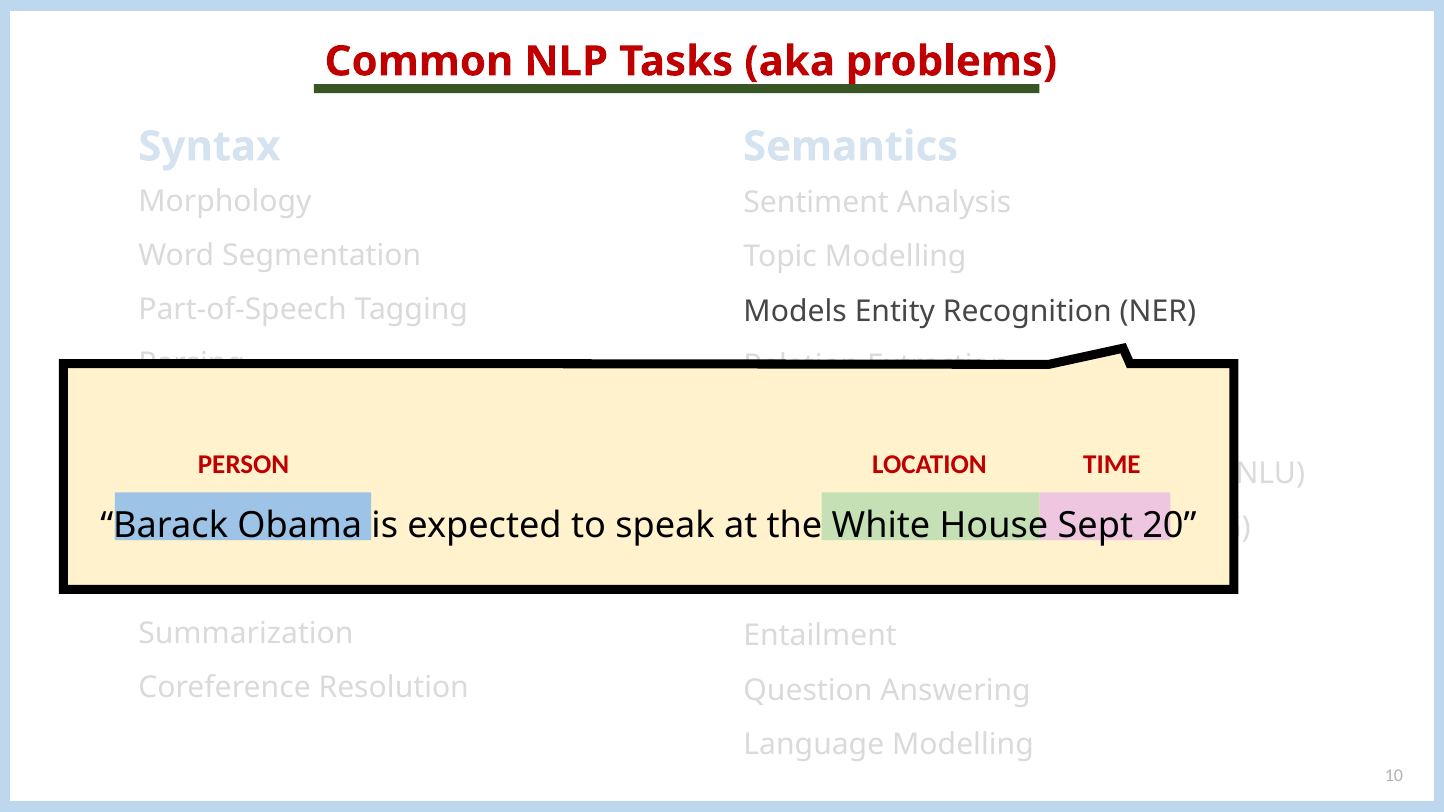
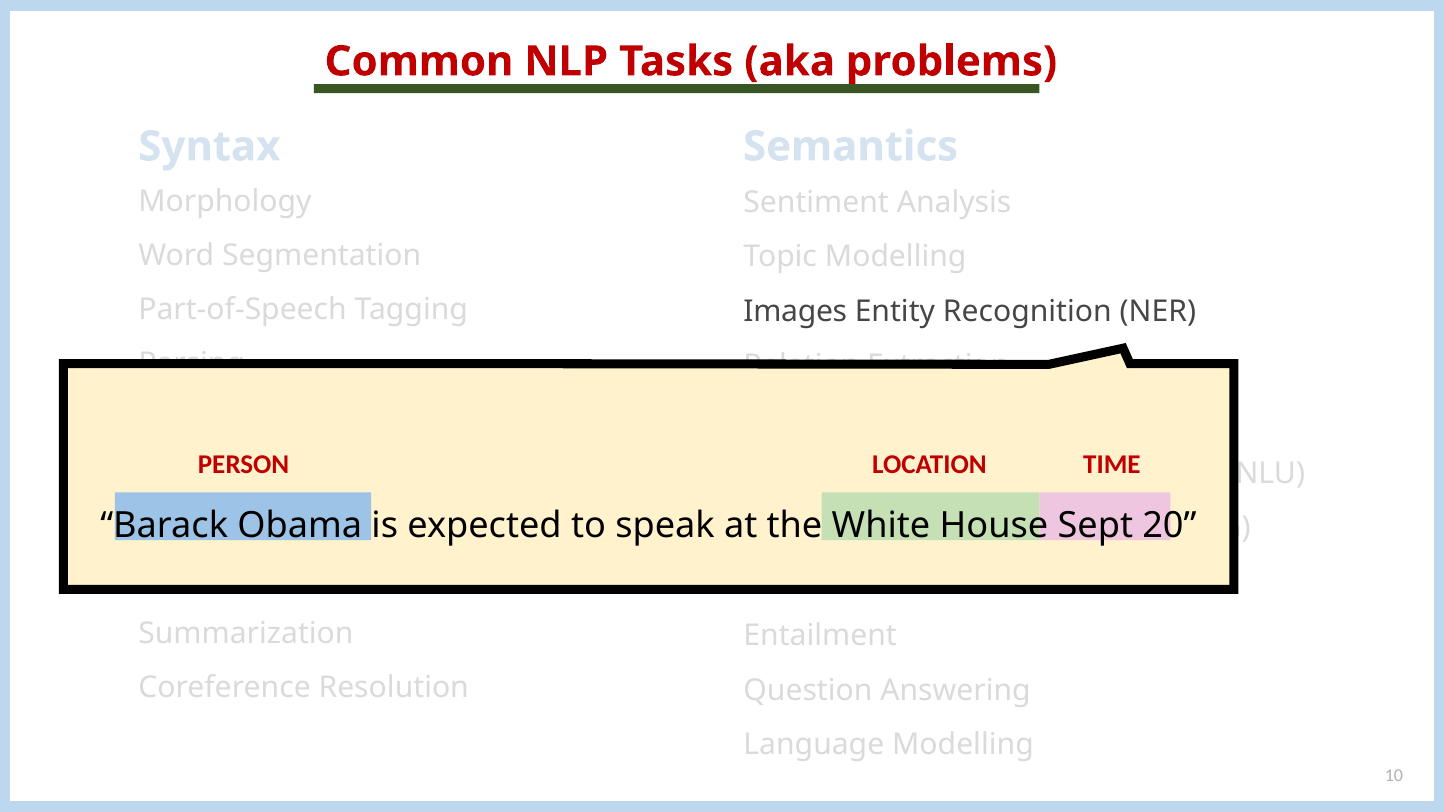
Models: Models -> Images (795, 311)
